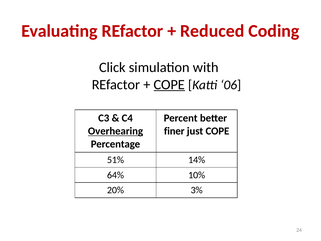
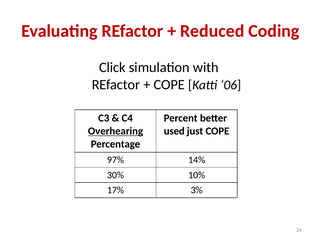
COPE underline: present -> none (169, 84)
finer: finer -> used (174, 131)
51%: 51% -> 97% (115, 160)
64%: 64% -> 30% (115, 175)
20%: 20% -> 17% (115, 190)
